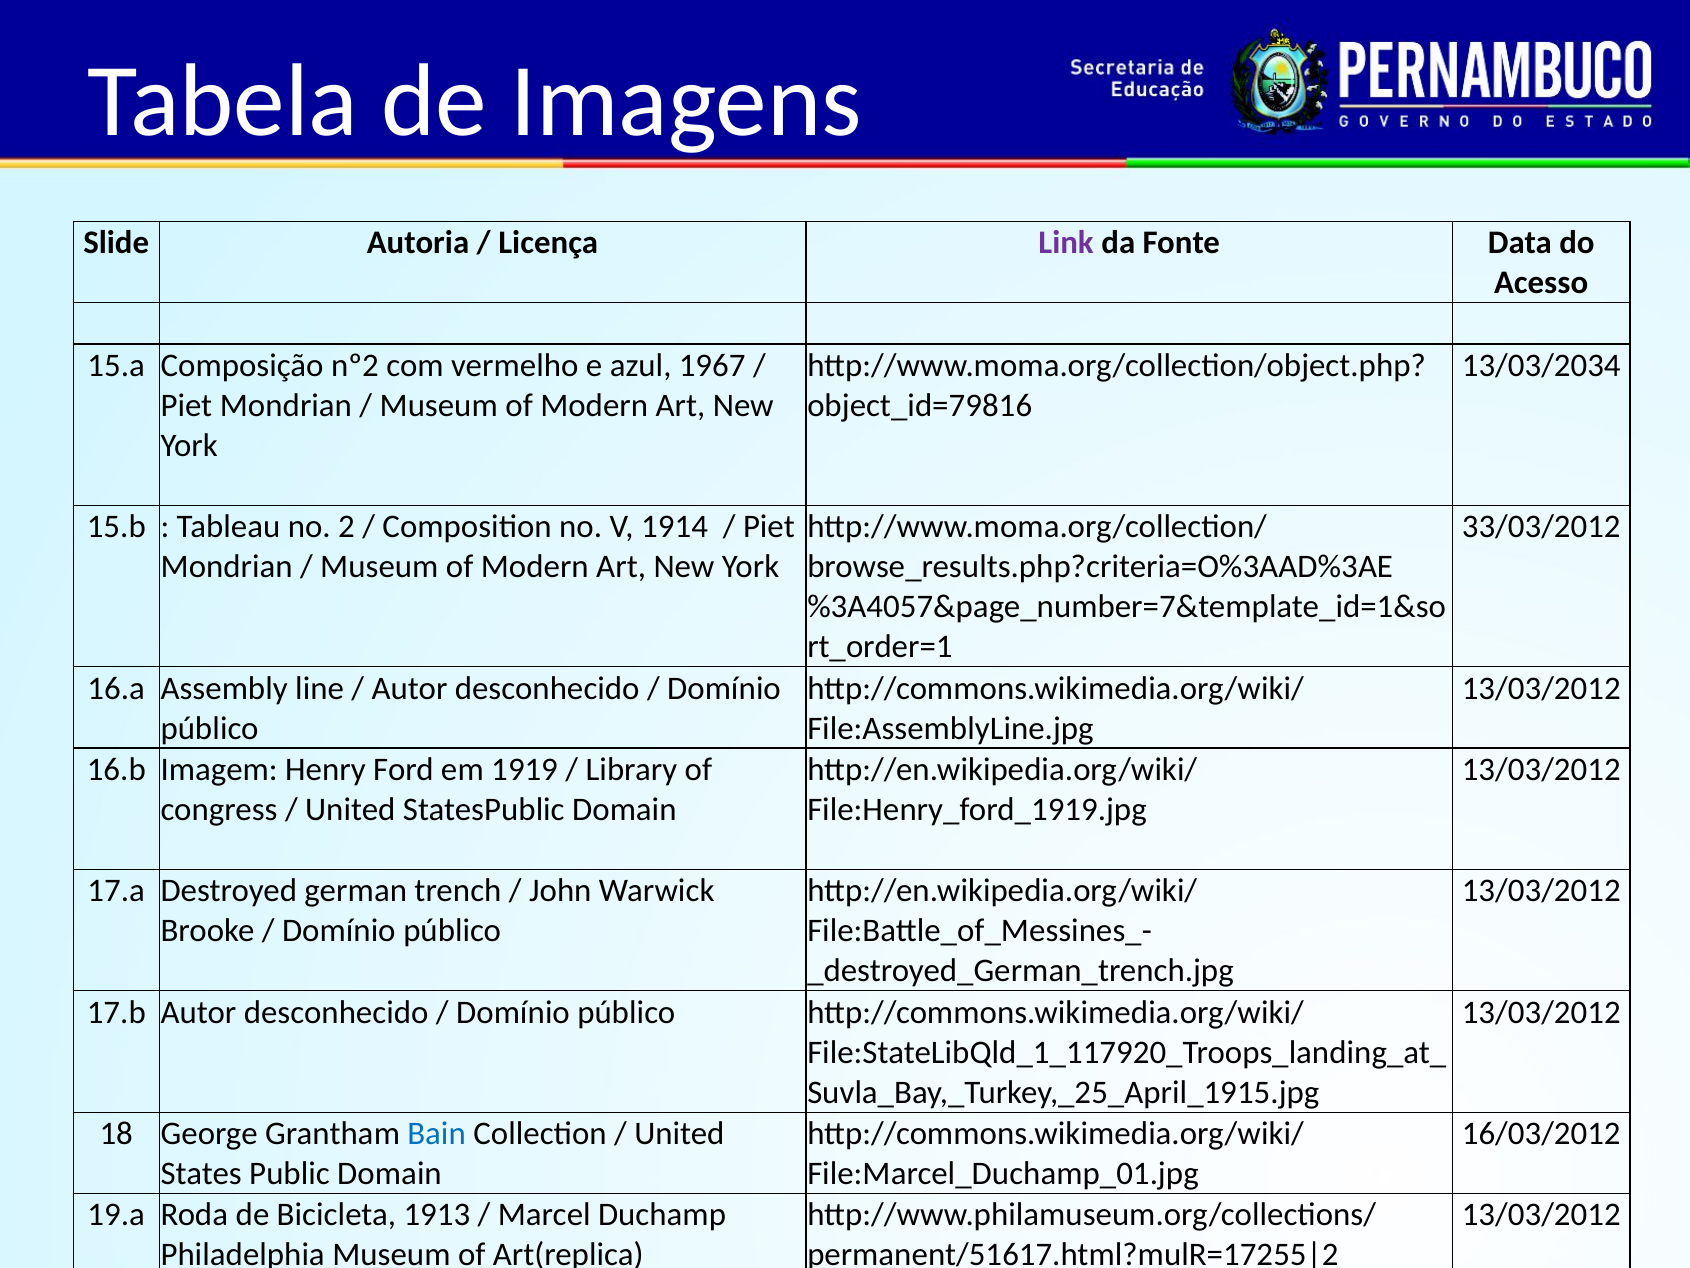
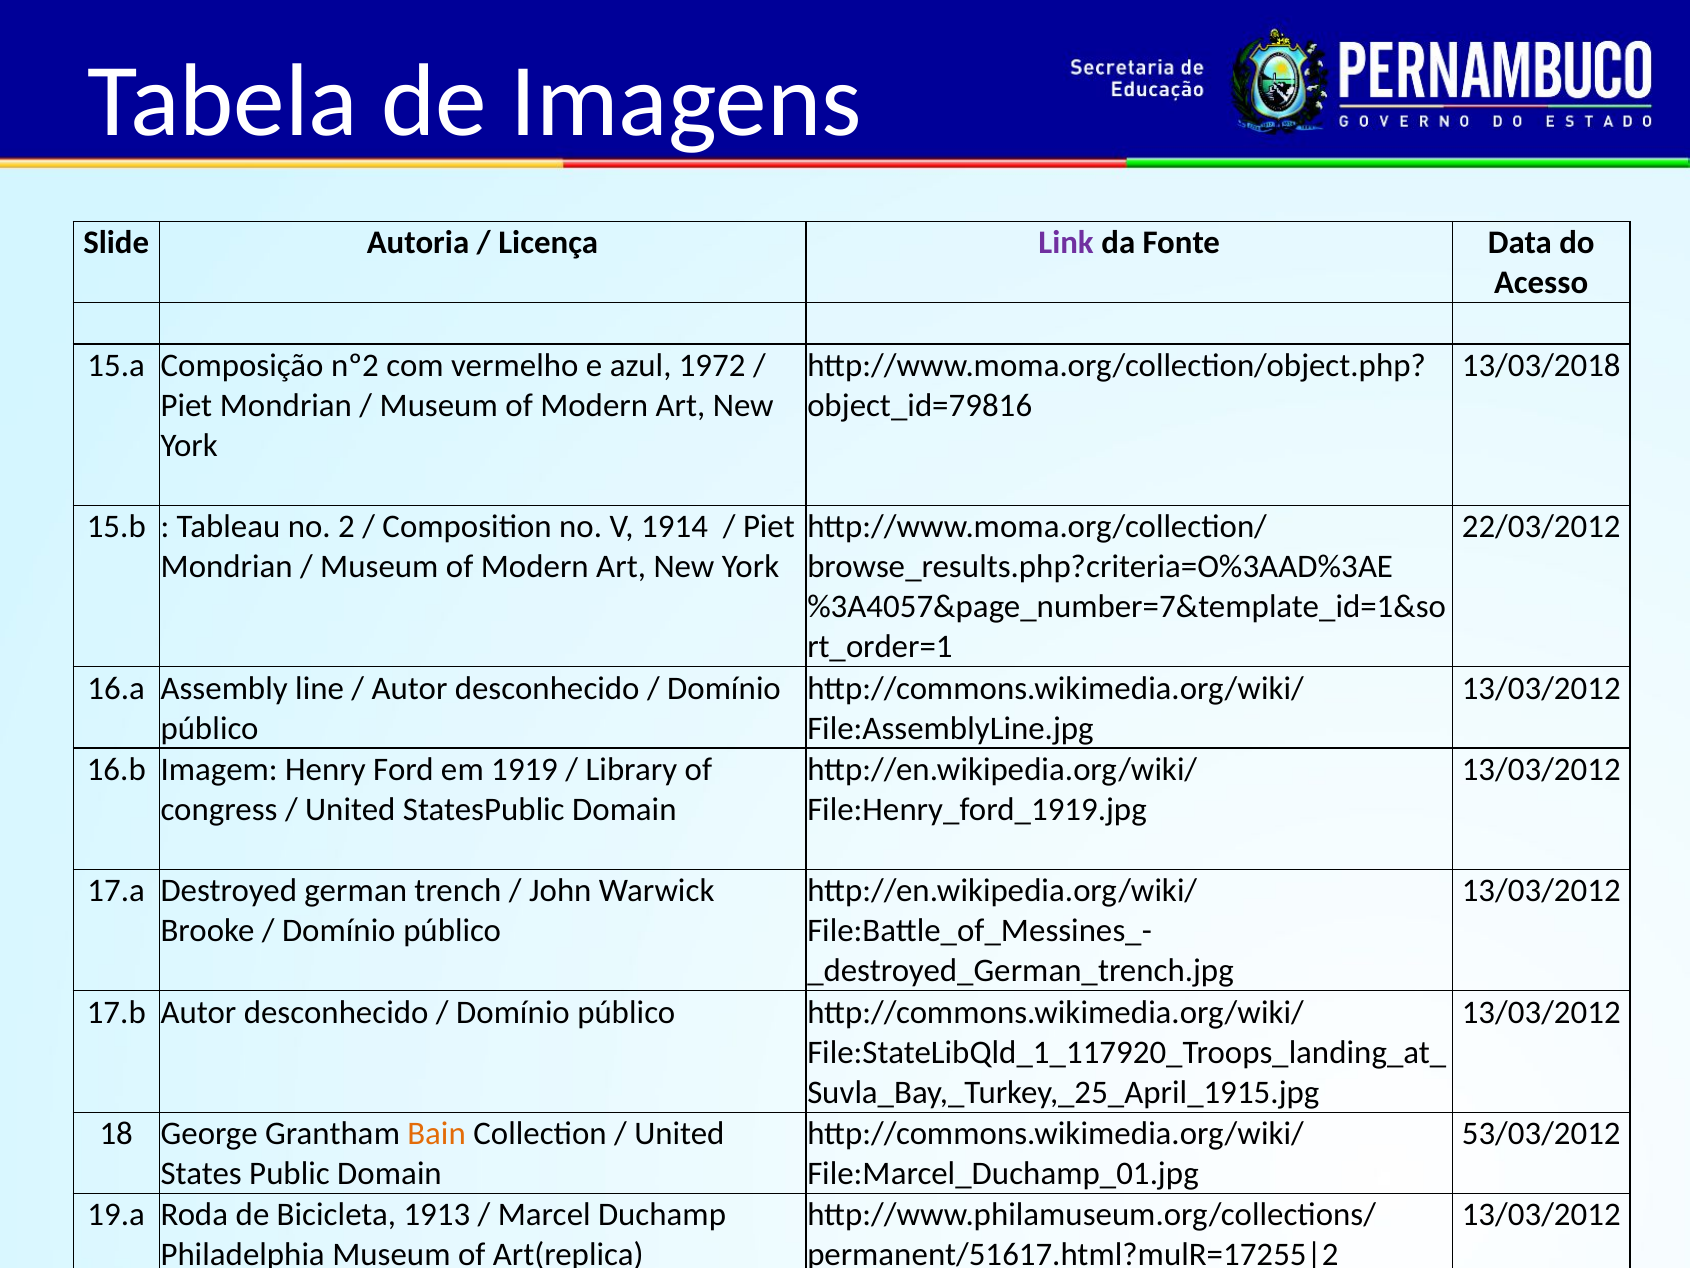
1967: 1967 -> 1972 (712, 366)
13/03/2034: 13/03/2034 -> 13/03/2018 (1541, 366)
33/03/2012: 33/03/2012 -> 22/03/2012 (1541, 527)
Bain colour: blue -> orange (437, 1133)
16/03/2012: 16/03/2012 -> 53/03/2012 (1541, 1133)
